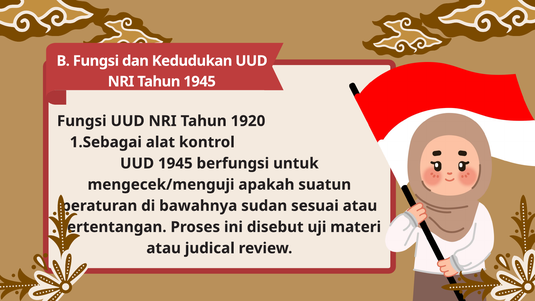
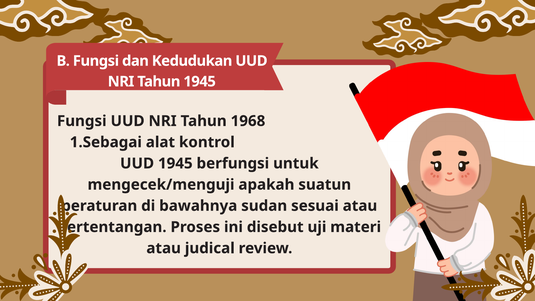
1920: 1920 -> 1968 (248, 121)
